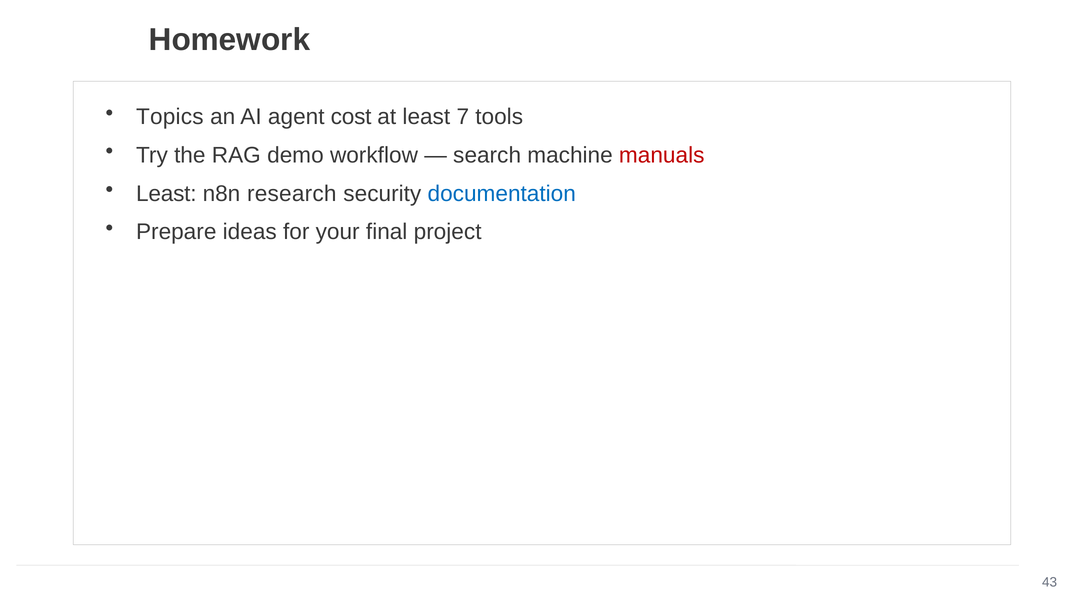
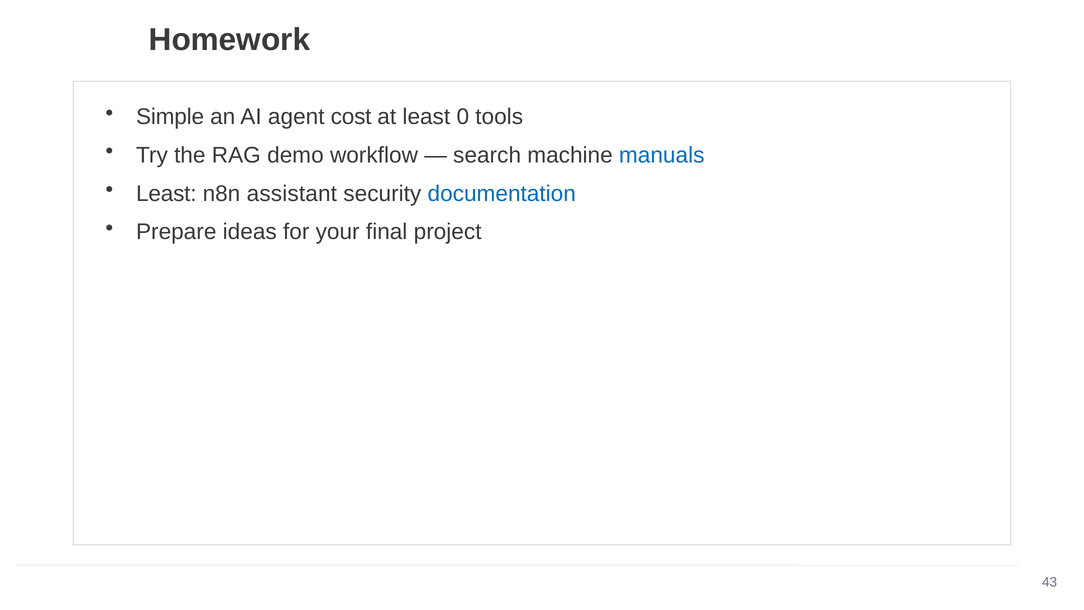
Topics: Topics -> Simple (170, 117)
7: 7 -> 0 (463, 117)
manuals colour: red -> blue (662, 155)
research: research -> assistant (292, 194)
